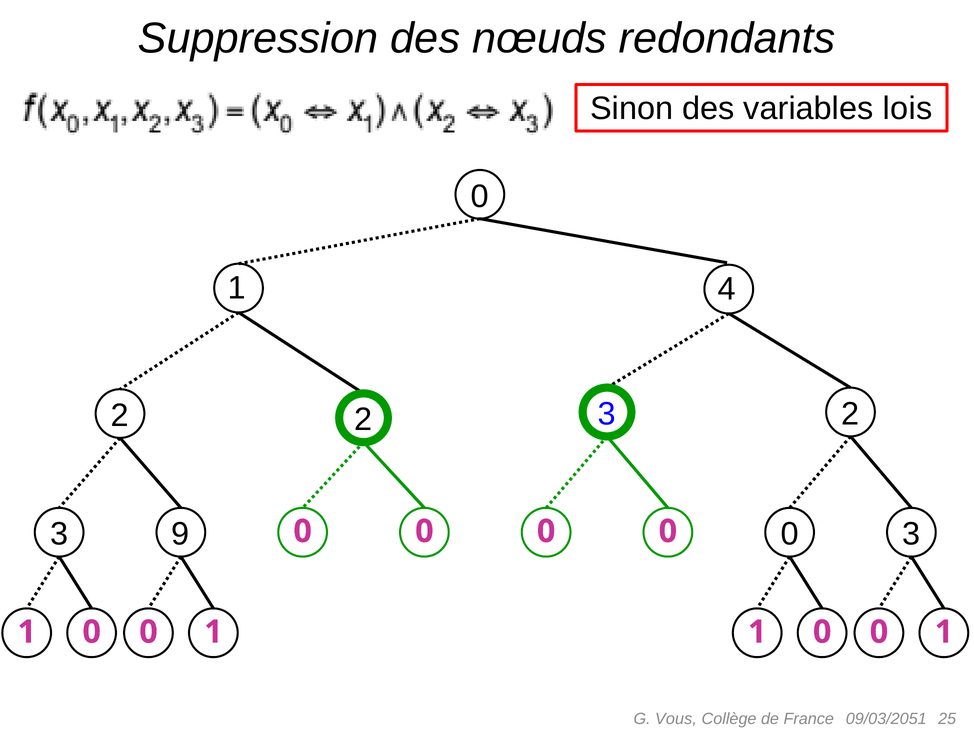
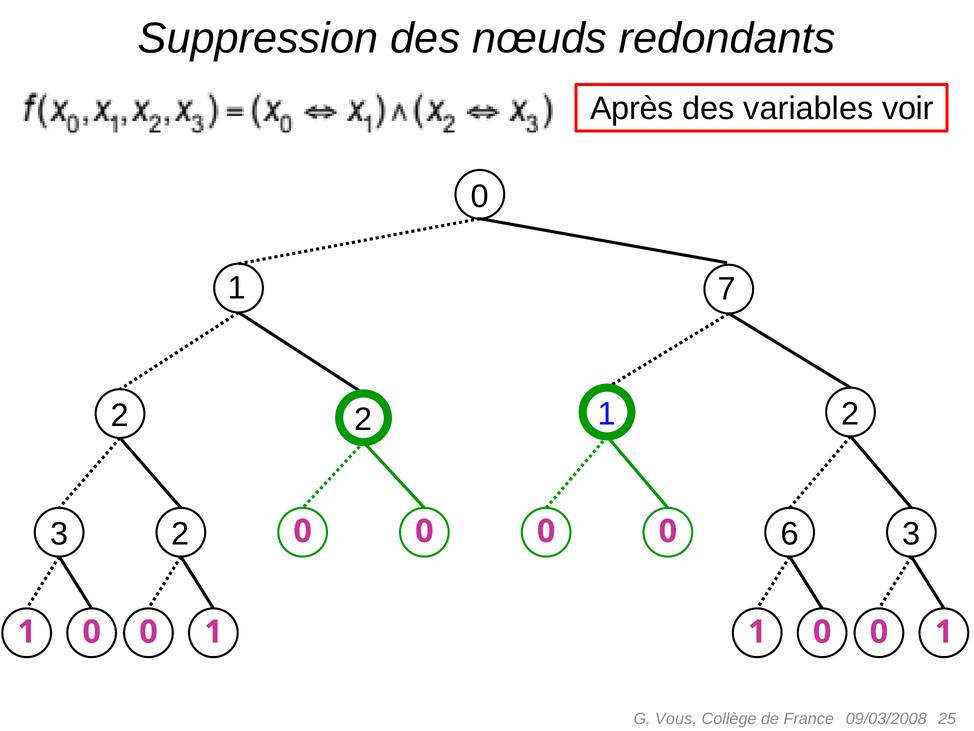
Sinon: Sinon -> Après (632, 109)
lois: lois -> voir (908, 109)
4: 4 -> 7 (727, 289)
2 2 3: 3 -> 1 (607, 414)
3 9: 9 -> 2 (180, 534)
0: 0 -> 6 (790, 534)
09/03/2051: 09/03/2051 -> 09/03/2008 (886, 718)
